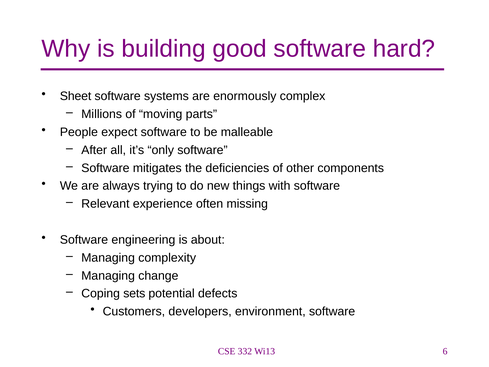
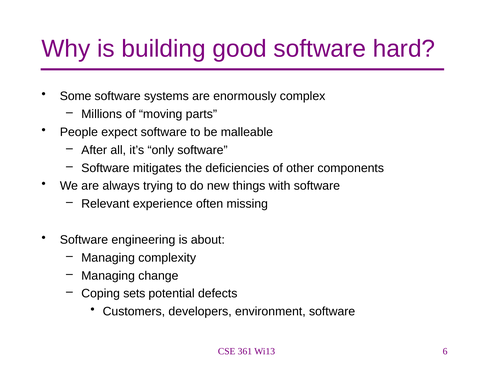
Sheet: Sheet -> Some (76, 96)
332: 332 -> 361 (245, 351)
